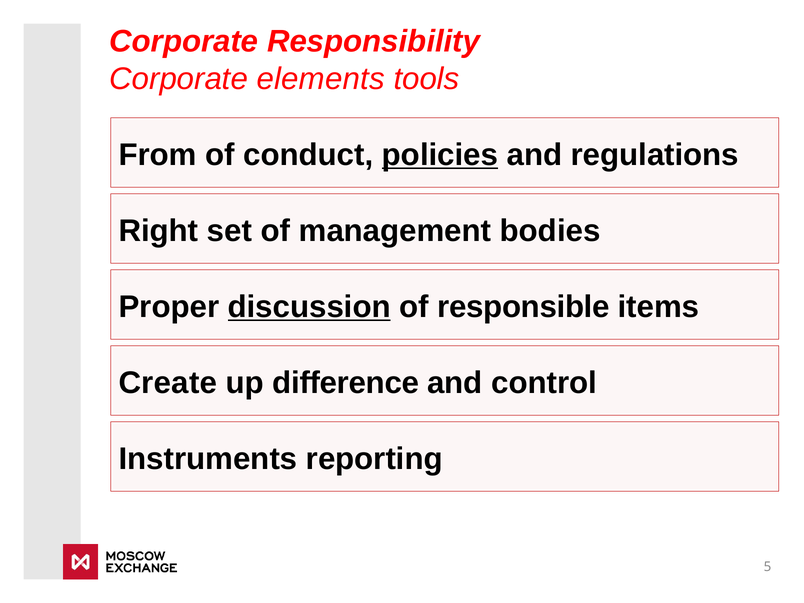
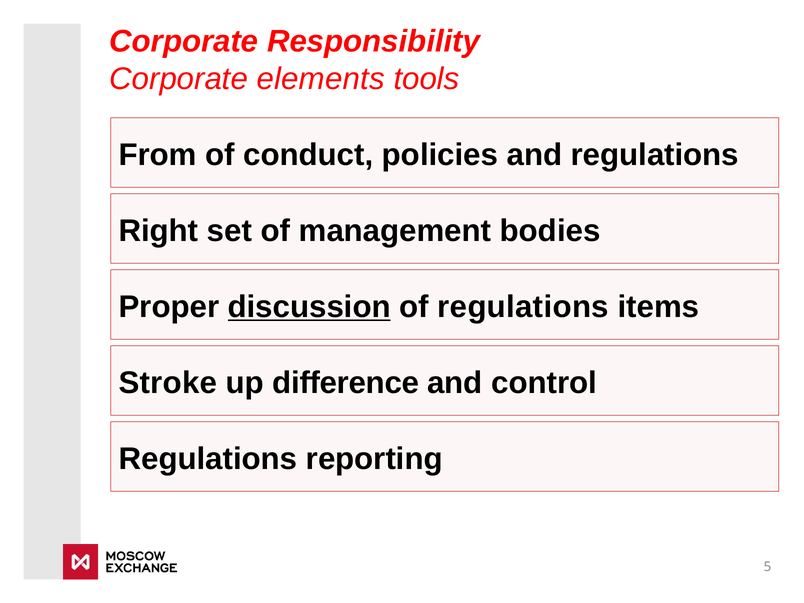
policies underline: present -> none (440, 155)
of responsible: responsible -> regulations (523, 307)
Create: Create -> Stroke (168, 383)
Instruments: Instruments -> Regulations (208, 459)
